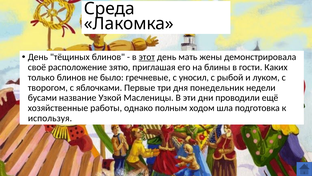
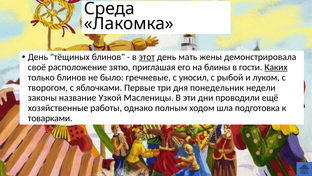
Каких underline: none -> present (276, 67)
бусами: бусами -> законы (42, 98)
используя: используя -> товарками (50, 118)
